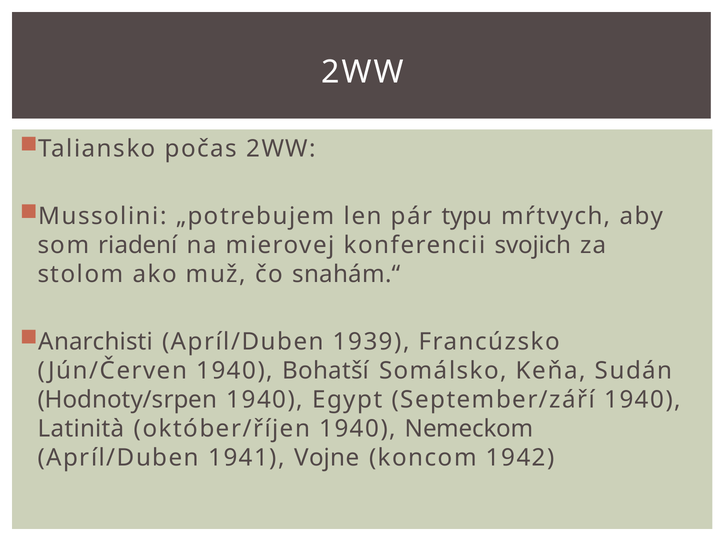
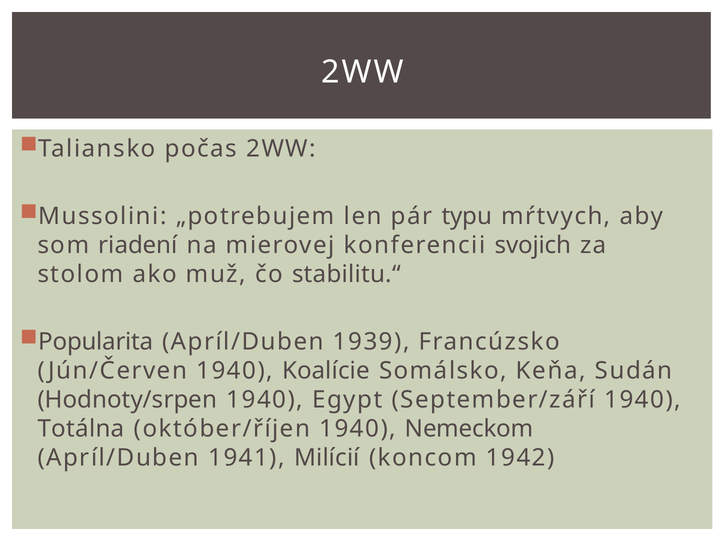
snahám.“: snahám.“ -> stabilitu.“ (346, 275)
Anarchisti: Anarchisti -> Popularita (96, 342)
Bohatší: Bohatší -> Koalície (326, 371)
Latinità: Latinità -> Totálna (81, 429)
Vojne: Vojne -> Milícií (327, 458)
